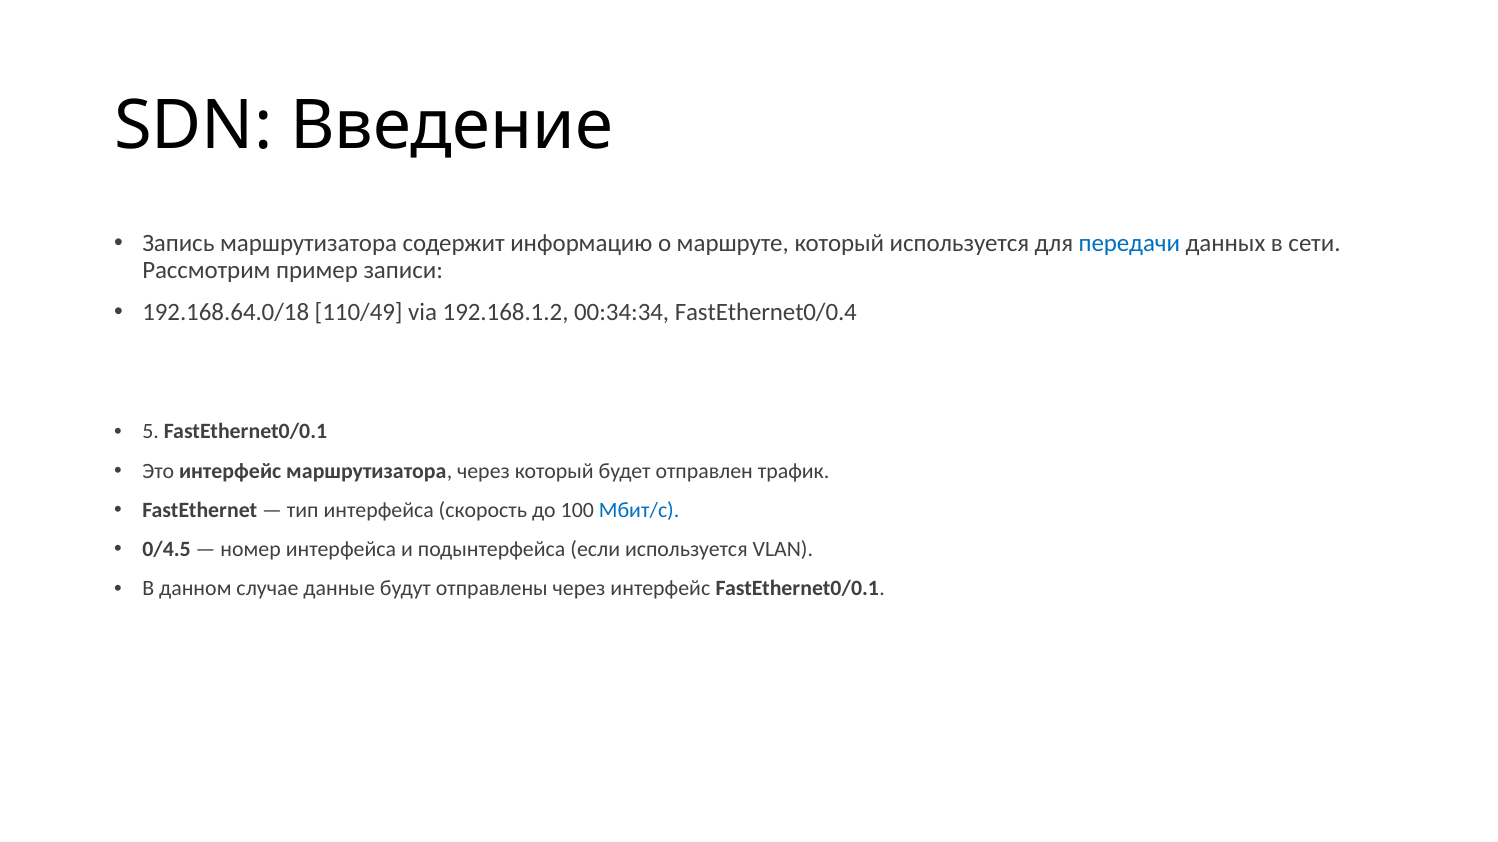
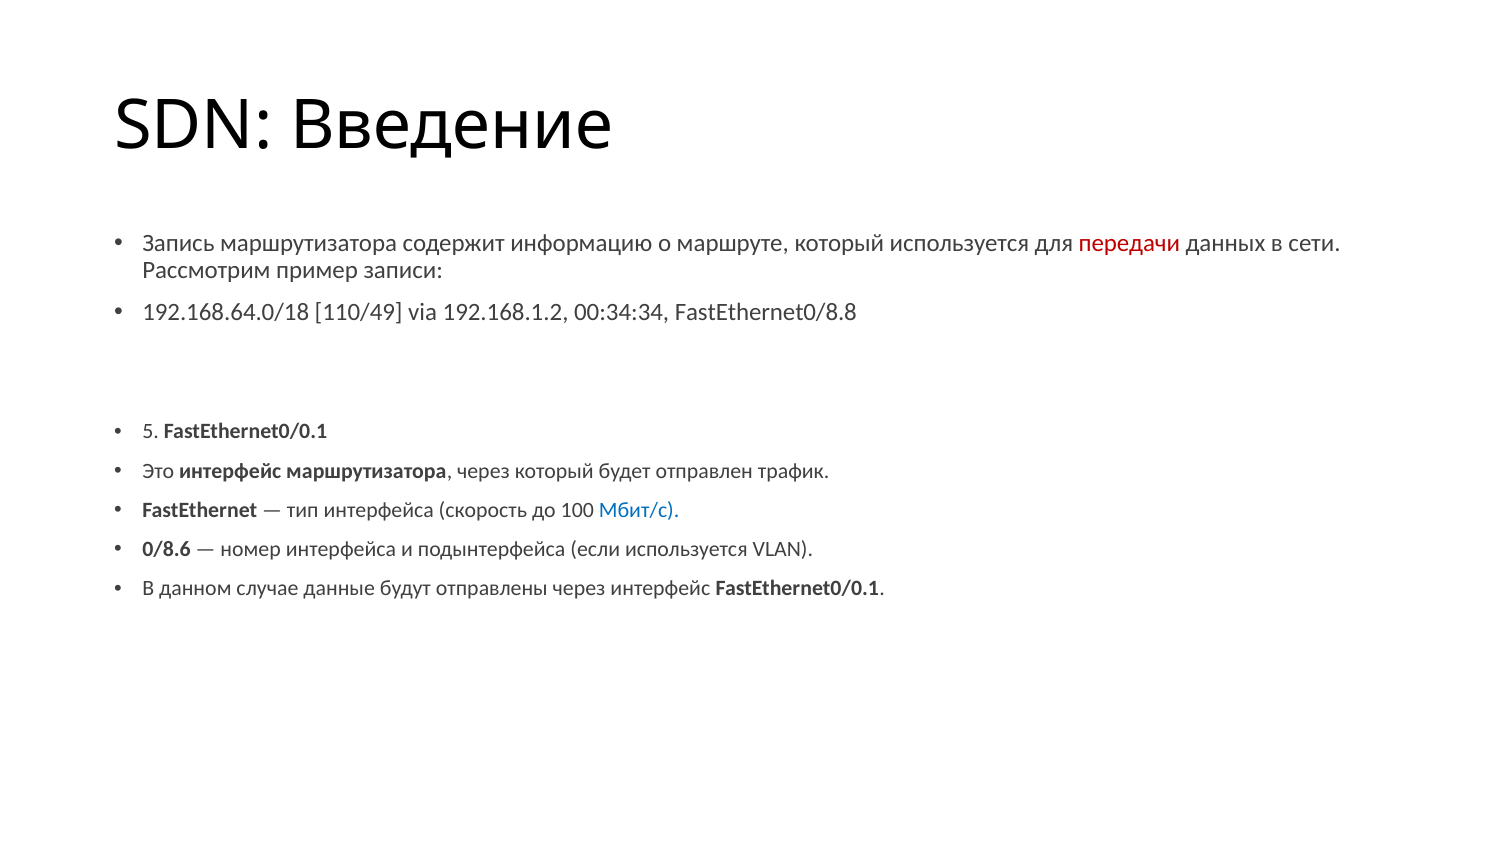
передачи colour: blue -> red (1129, 243)
FastEthernet0/0.4: FastEthernet0/0.4 -> FastEthernet0/8.8 (766, 313)
0/4.5: 0/4.5 -> 0/8.6 (167, 550)
